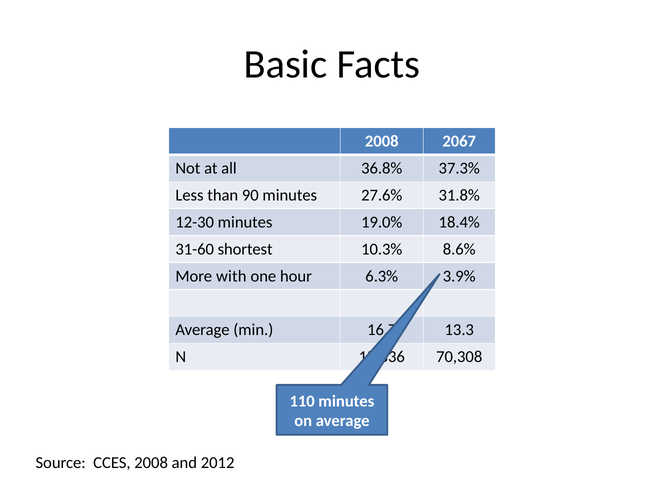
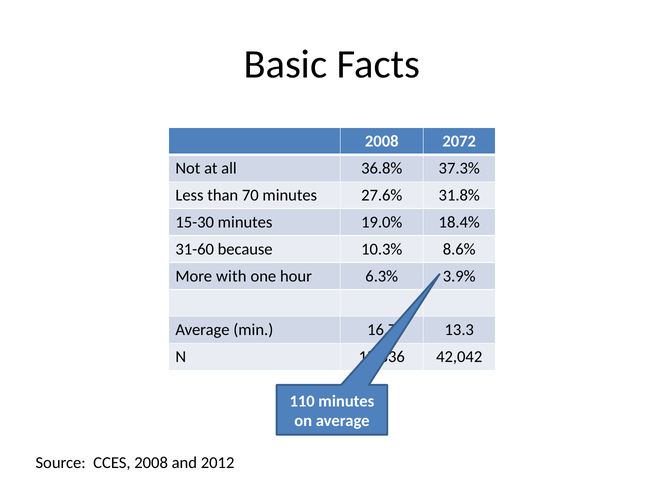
2067: 2067 -> 2072 (459, 141)
90: 90 -> 70 (250, 195)
12-30: 12-30 -> 15-30 (195, 222)
shortest: shortest -> because (245, 249)
70,308: 70,308 -> 42,042 (459, 357)
